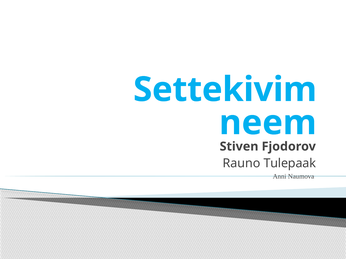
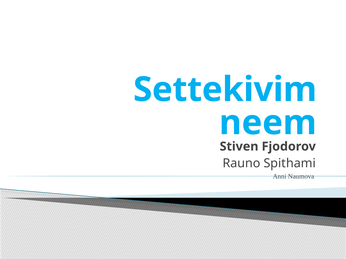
Tulepaak: Tulepaak -> Spithami (290, 164)
